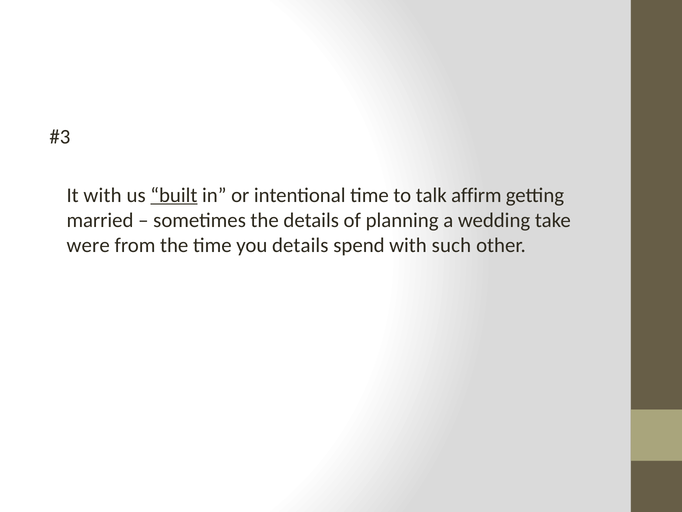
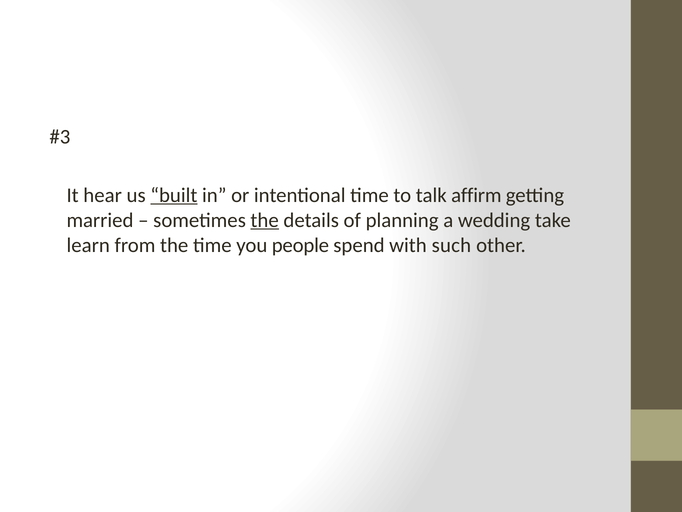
It with: with -> hear (103, 195)
the underline: none -> present (265, 220)
were: were -> learn (88, 245)
you details: details -> people (300, 245)
